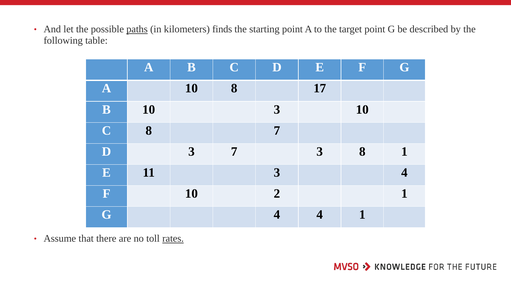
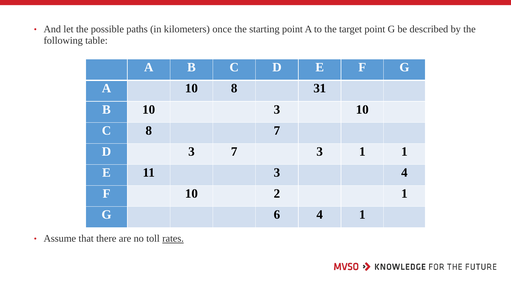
paths underline: present -> none (137, 29)
finds: finds -> once (222, 29)
17: 17 -> 31 (320, 89)
3 8: 8 -> 1 (362, 152)
G 4: 4 -> 6 (277, 215)
